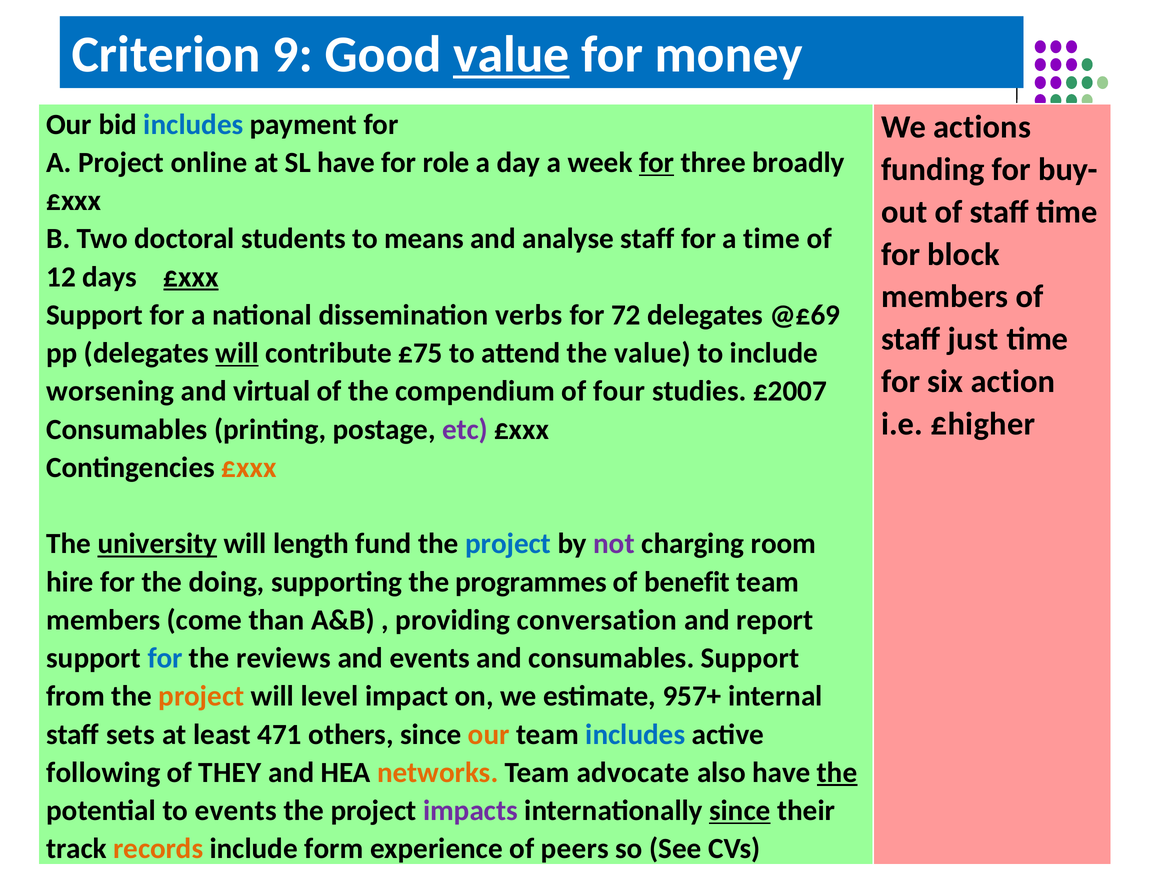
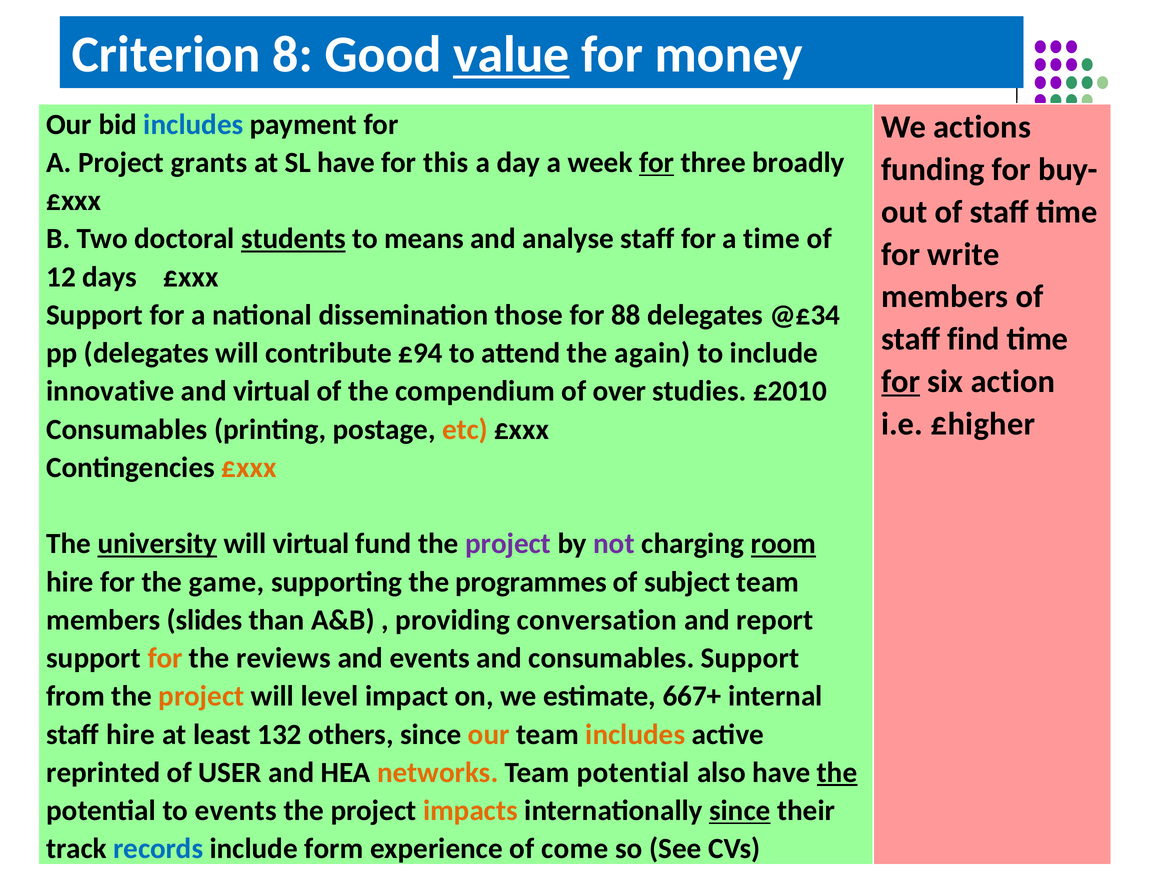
9: 9 -> 8 (293, 55)
online: online -> grants (209, 163)
role: role -> this (446, 163)
students underline: none -> present (293, 239)
block: block -> write (964, 254)
£xxx underline: present -> none (191, 277)
verbs: verbs -> those (529, 315)
72: 72 -> 88 (626, 315)
@£69: @£69 -> @£34 (805, 315)
just: just -> find (974, 339)
will underline: present -> none (237, 353)
£75: £75 -> £94 (421, 353)
the value: value -> again (652, 353)
for underline: none -> present (901, 382)
worsening: worsening -> innovative (110, 391)
four: four -> over (620, 391)
£2007: £2007 -> £2010 (790, 391)
etc colour: purple -> orange (465, 429)
will length: length -> virtual (311, 544)
project colour: blue -> purple (508, 544)
room underline: none -> present (783, 544)
doing: doing -> game (226, 582)
benefit: benefit -> subject (687, 582)
come: come -> slides (205, 620)
for colour: blue -> orange (165, 658)
957+: 957+ -> 667+ (692, 696)
staff sets: sets -> hire (130, 734)
471: 471 -> 132 (280, 734)
includes colour: blue -> orange (635, 734)
following: following -> reprinted (103, 773)
THEY: THEY -> USER (230, 773)
Team advocate: advocate -> potential (633, 773)
impacts colour: purple -> orange (470, 811)
records colour: orange -> blue (158, 849)
peers: peers -> come (575, 849)
